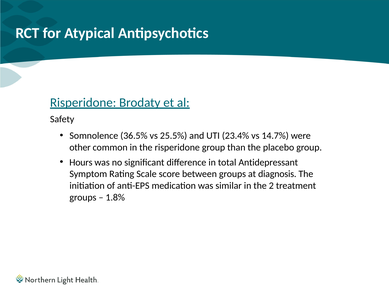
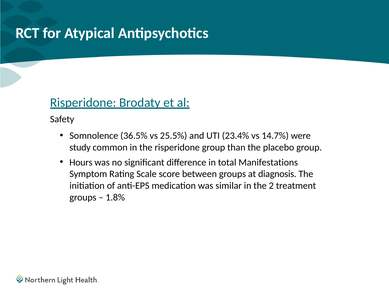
other: other -> study (80, 147)
Antidepressant: Antidepressant -> Manifestations (268, 162)
